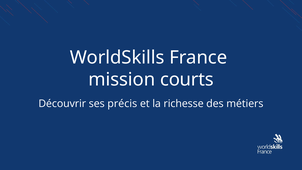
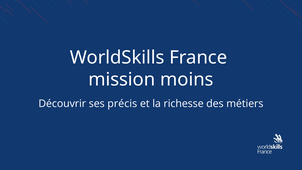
courts: courts -> moins (187, 80)
